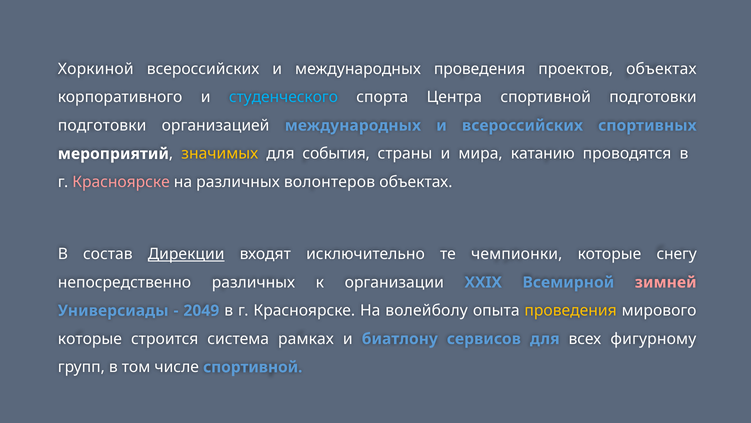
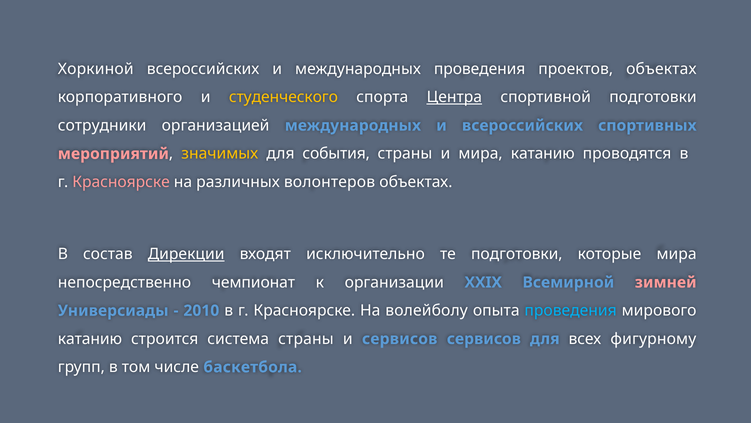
студенческого colour: light blue -> yellow (283, 97)
Центра underline: none -> present (454, 97)
подготовки: подготовки -> сотрудники (102, 125)
мероприятий colour: white -> pink (113, 154)
те чемпионки: чемпионки -> подготовки (517, 254)
которые снегу: снегу -> мира (677, 254)
непосредственно различных: различных -> чемпионат (253, 282)
2049: 2049 -> 2010 (201, 310)
проведения colour: yellow -> light blue (571, 310)
которые: которые -> катанию (90, 338)
система рамках: рамках -> страны (306, 338)
и биатлону: биатлону -> сервисов (400, 338)
числе спортивной: спортивной -> баскетбола (253, 367)
